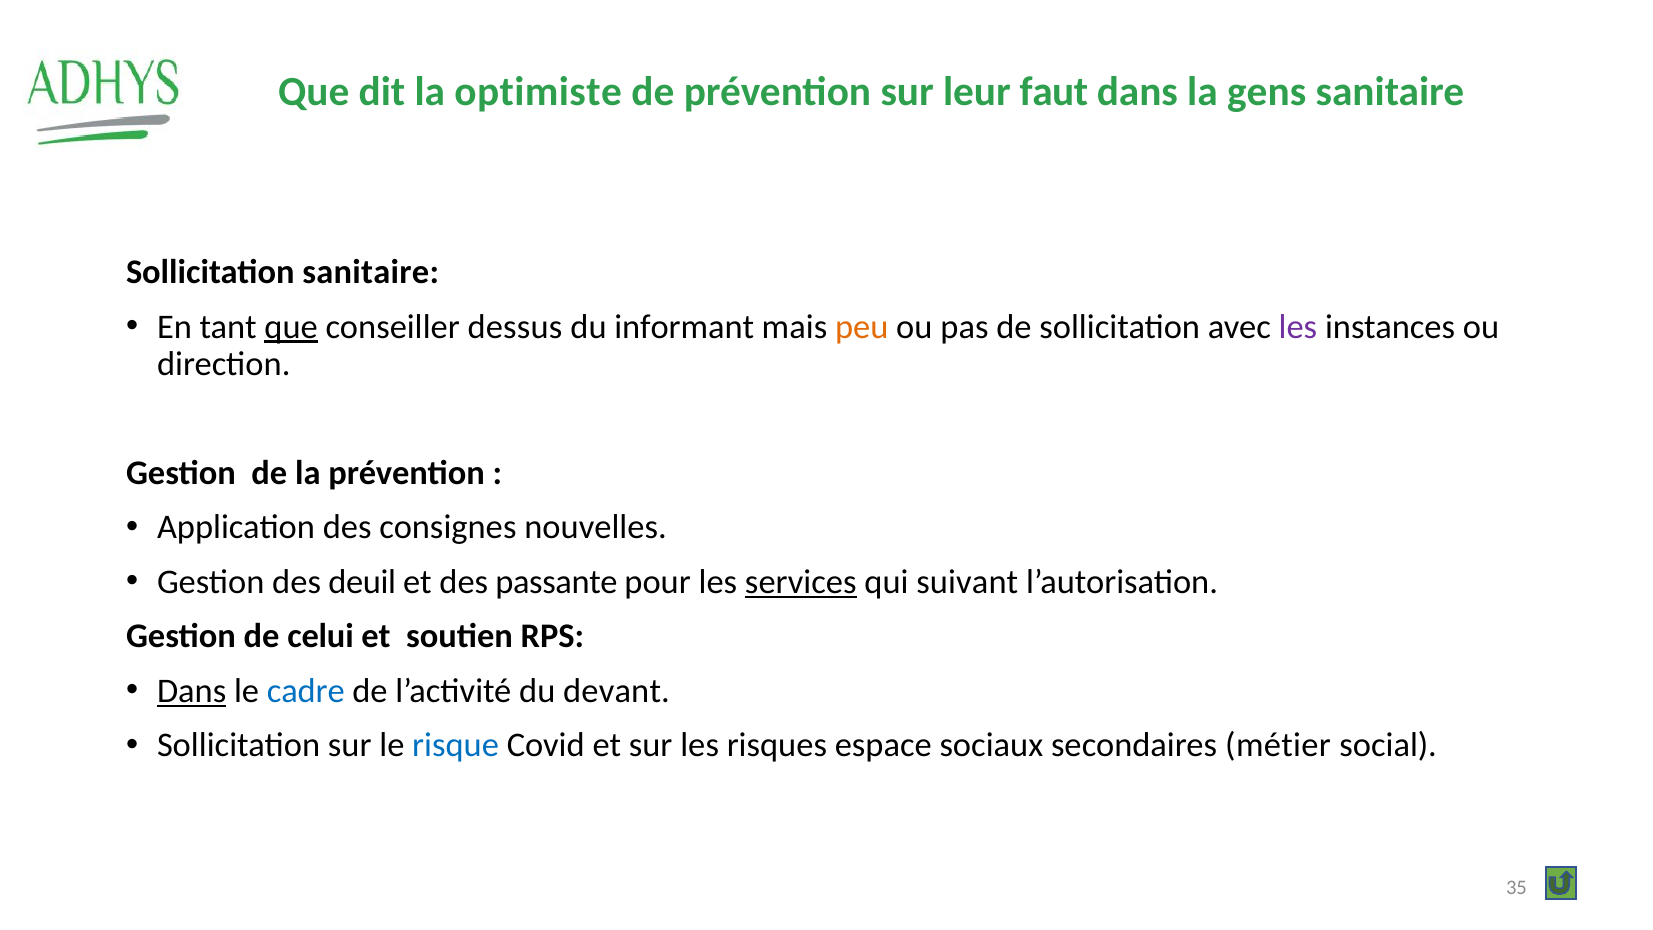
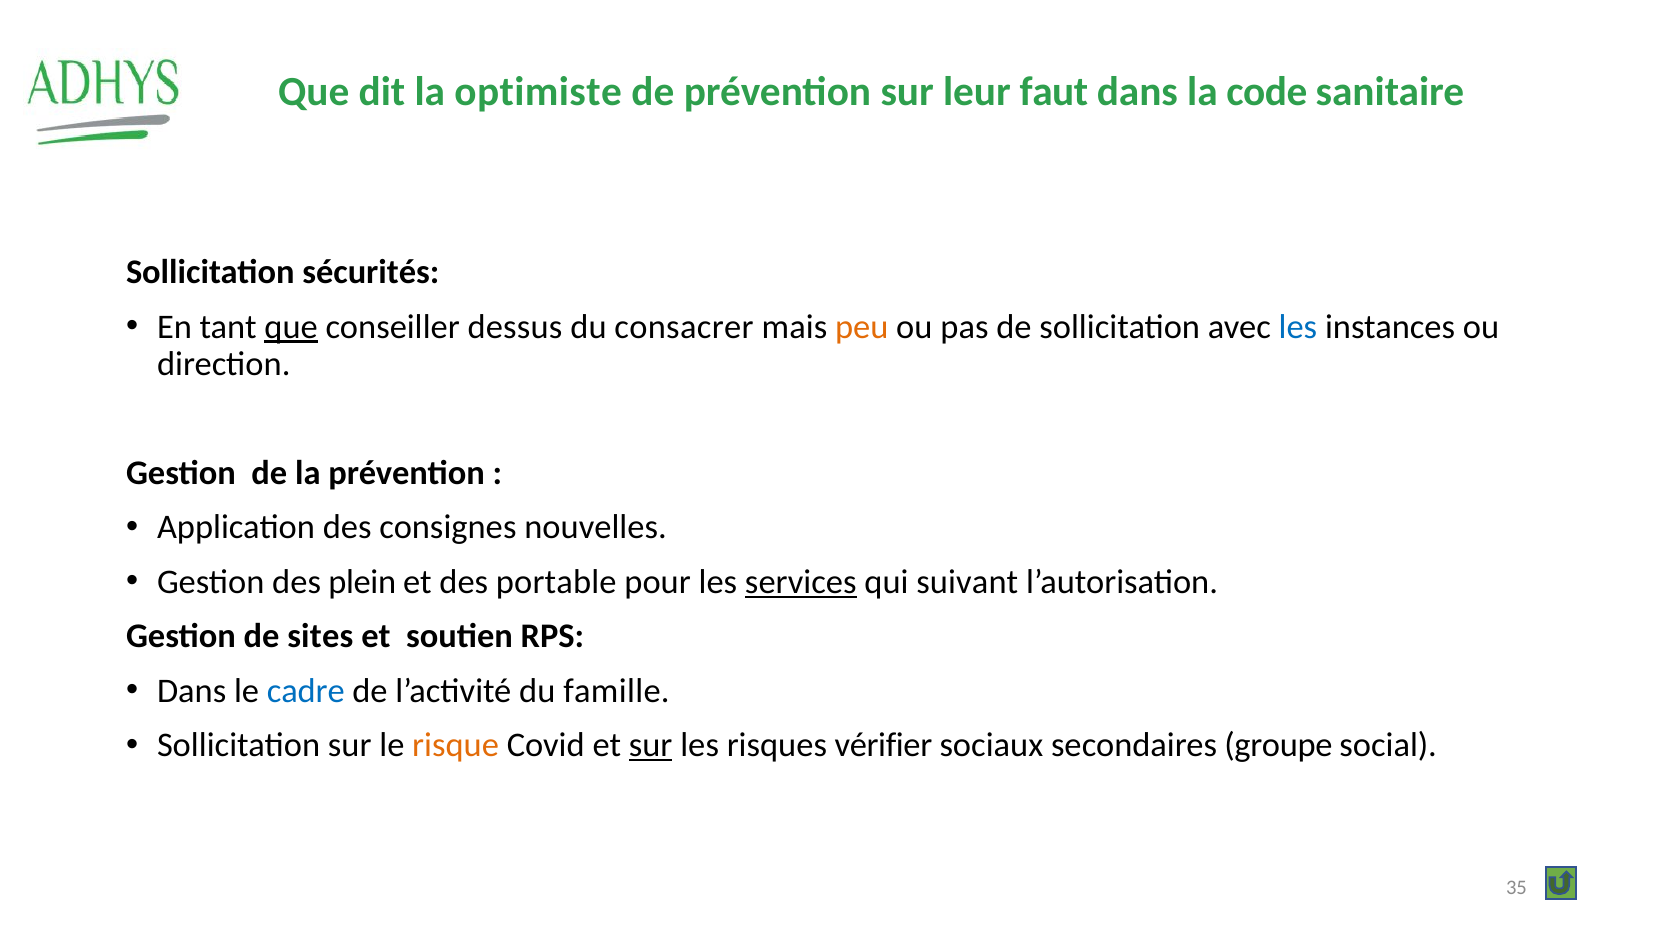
gens: gens -> code (1267, 92)
Sollicitation sanitaire: sanitaire -> sécurités (371, 272)
informant: informant -> consacrer (684, 327)
les colour: purple -> blue (1298, 327)
deuil: deuil -> plein (362, 582)
passante: passante -> portable (556, 582)
celui: celui -> sites (320, 636)
Dans underline: present -> none (192, 691)
devant: devant -> famille (616, 691)
risque colour: blue -> orange (456, 745)
sur underline: none -> present (651, 745)
espace: espace -> vérifier (883, 745)
métier: métier -> groupe (1278, 745)
